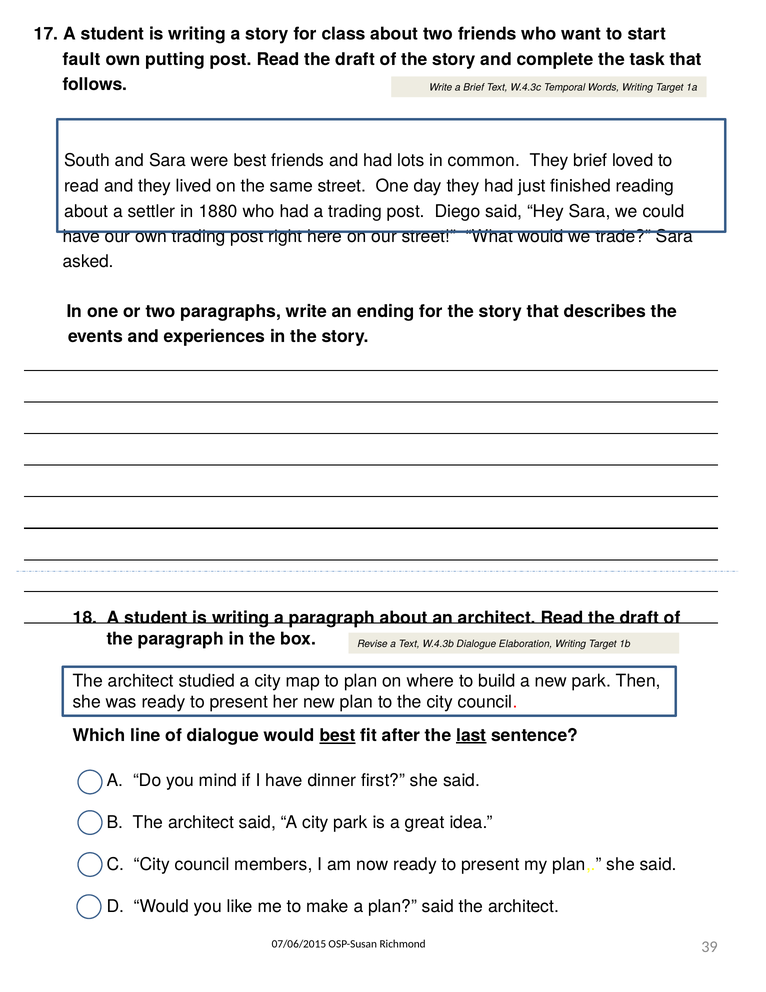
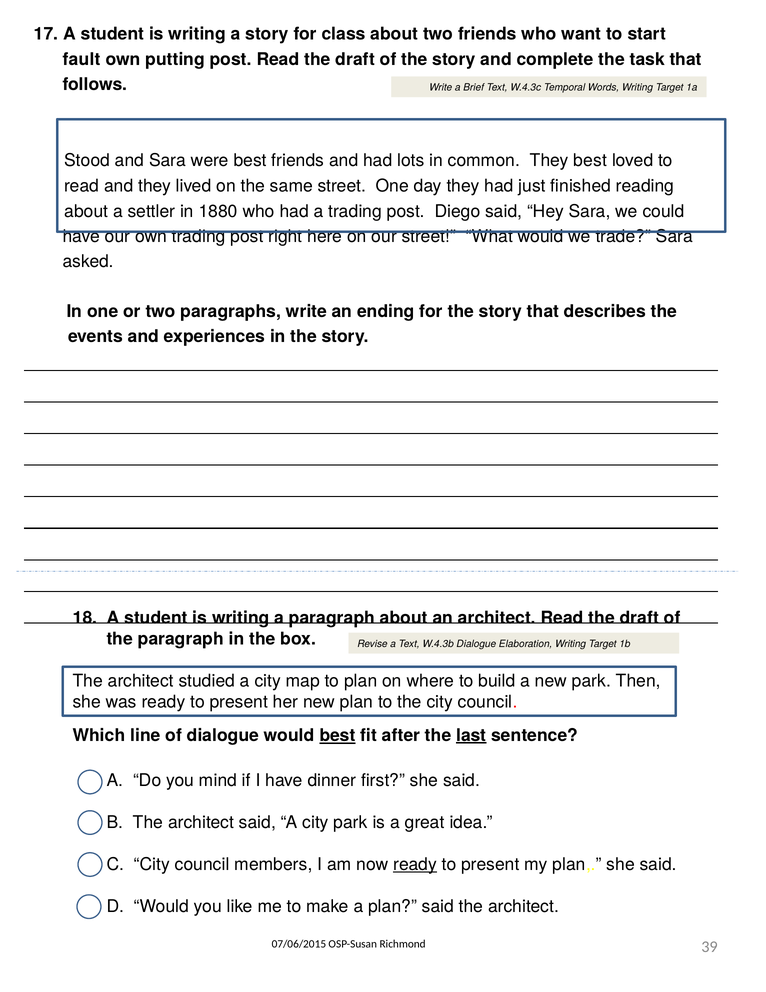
South: South -> Stood (87, 160)
They brief: brief -> best (590, 160)
ready underline: none -> present (415, 864)
